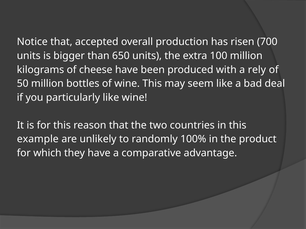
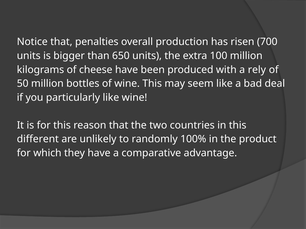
accepted: accepted -> penalties (97, 42)
example: example -> different (38, 139)
